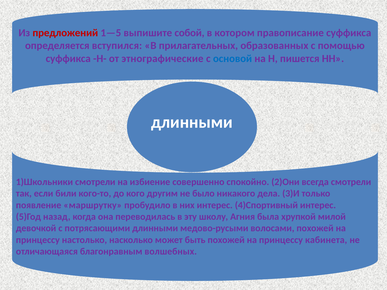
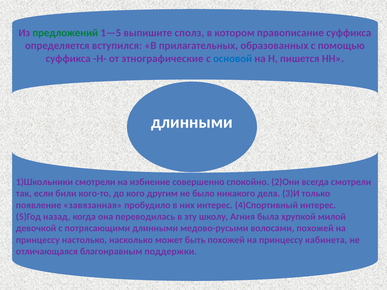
предложений colour: red -> green (65, 33)
собой: собой -> сполз (189, 33)
маршрутку: маршрутку -> завязанная (93, 205)
волшебных: волшебных -> поддержки (171, 252)
